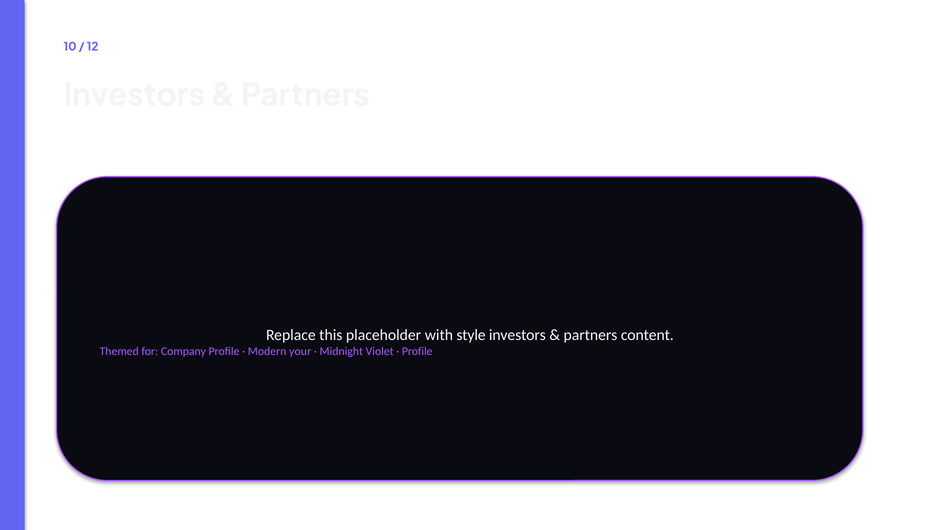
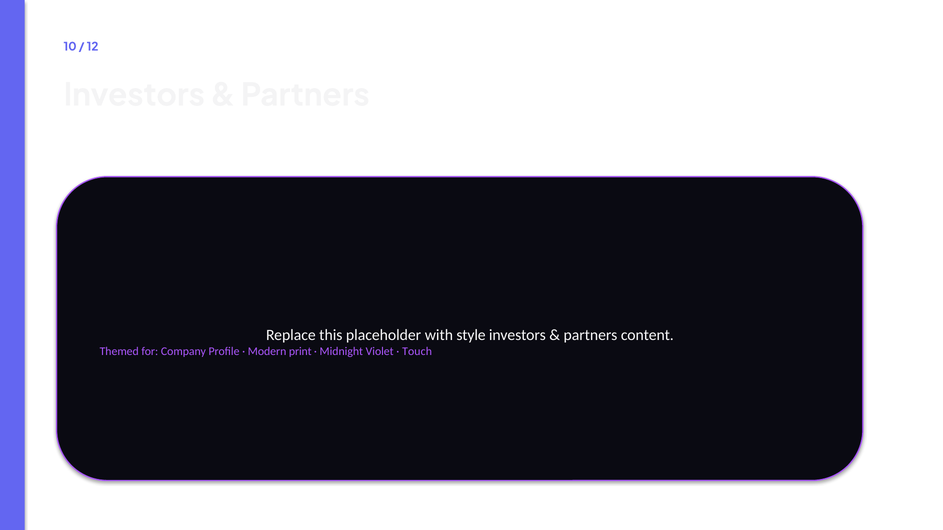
your: your -> print (300, 351)
Profile: Profile -> Touch (417, 351)
